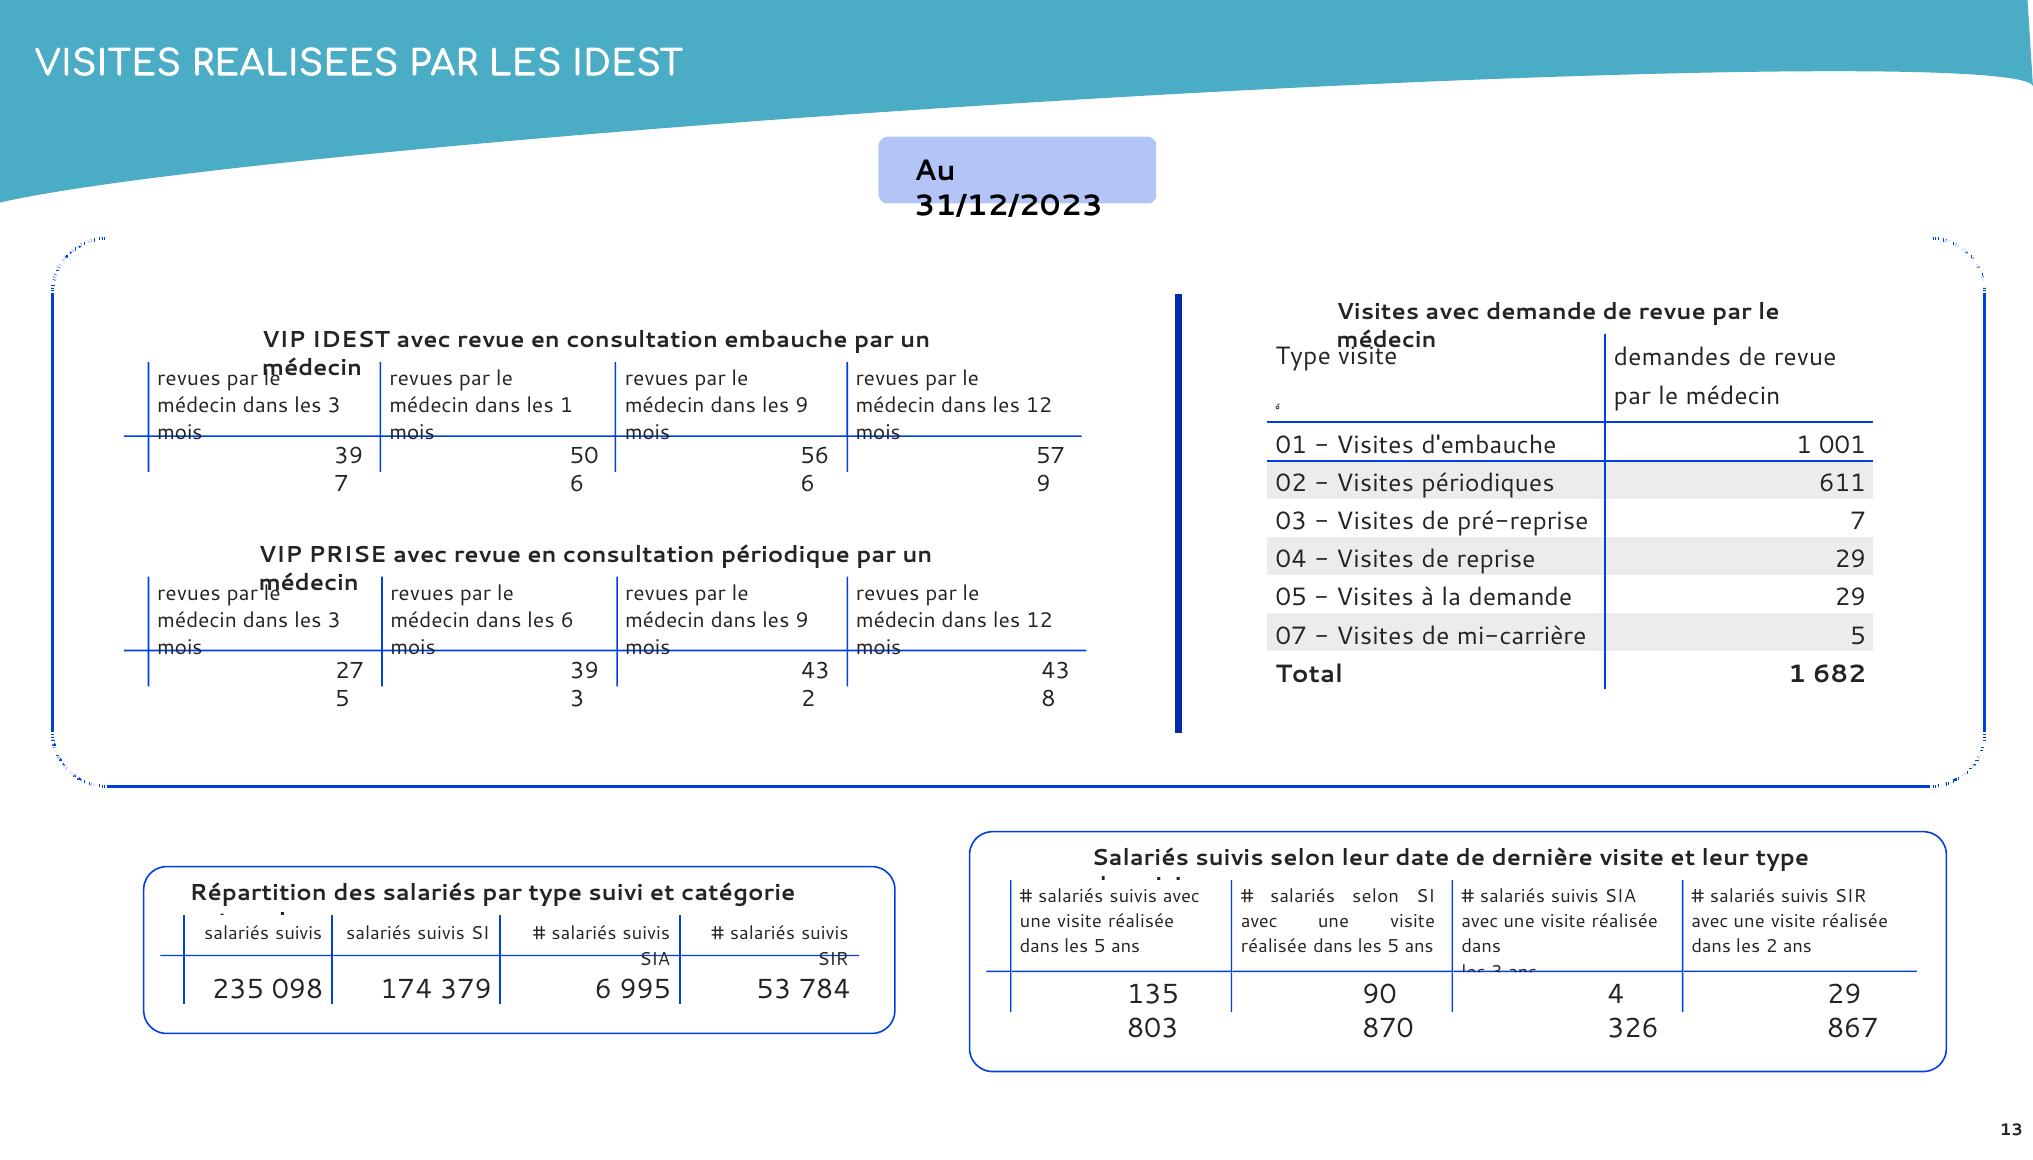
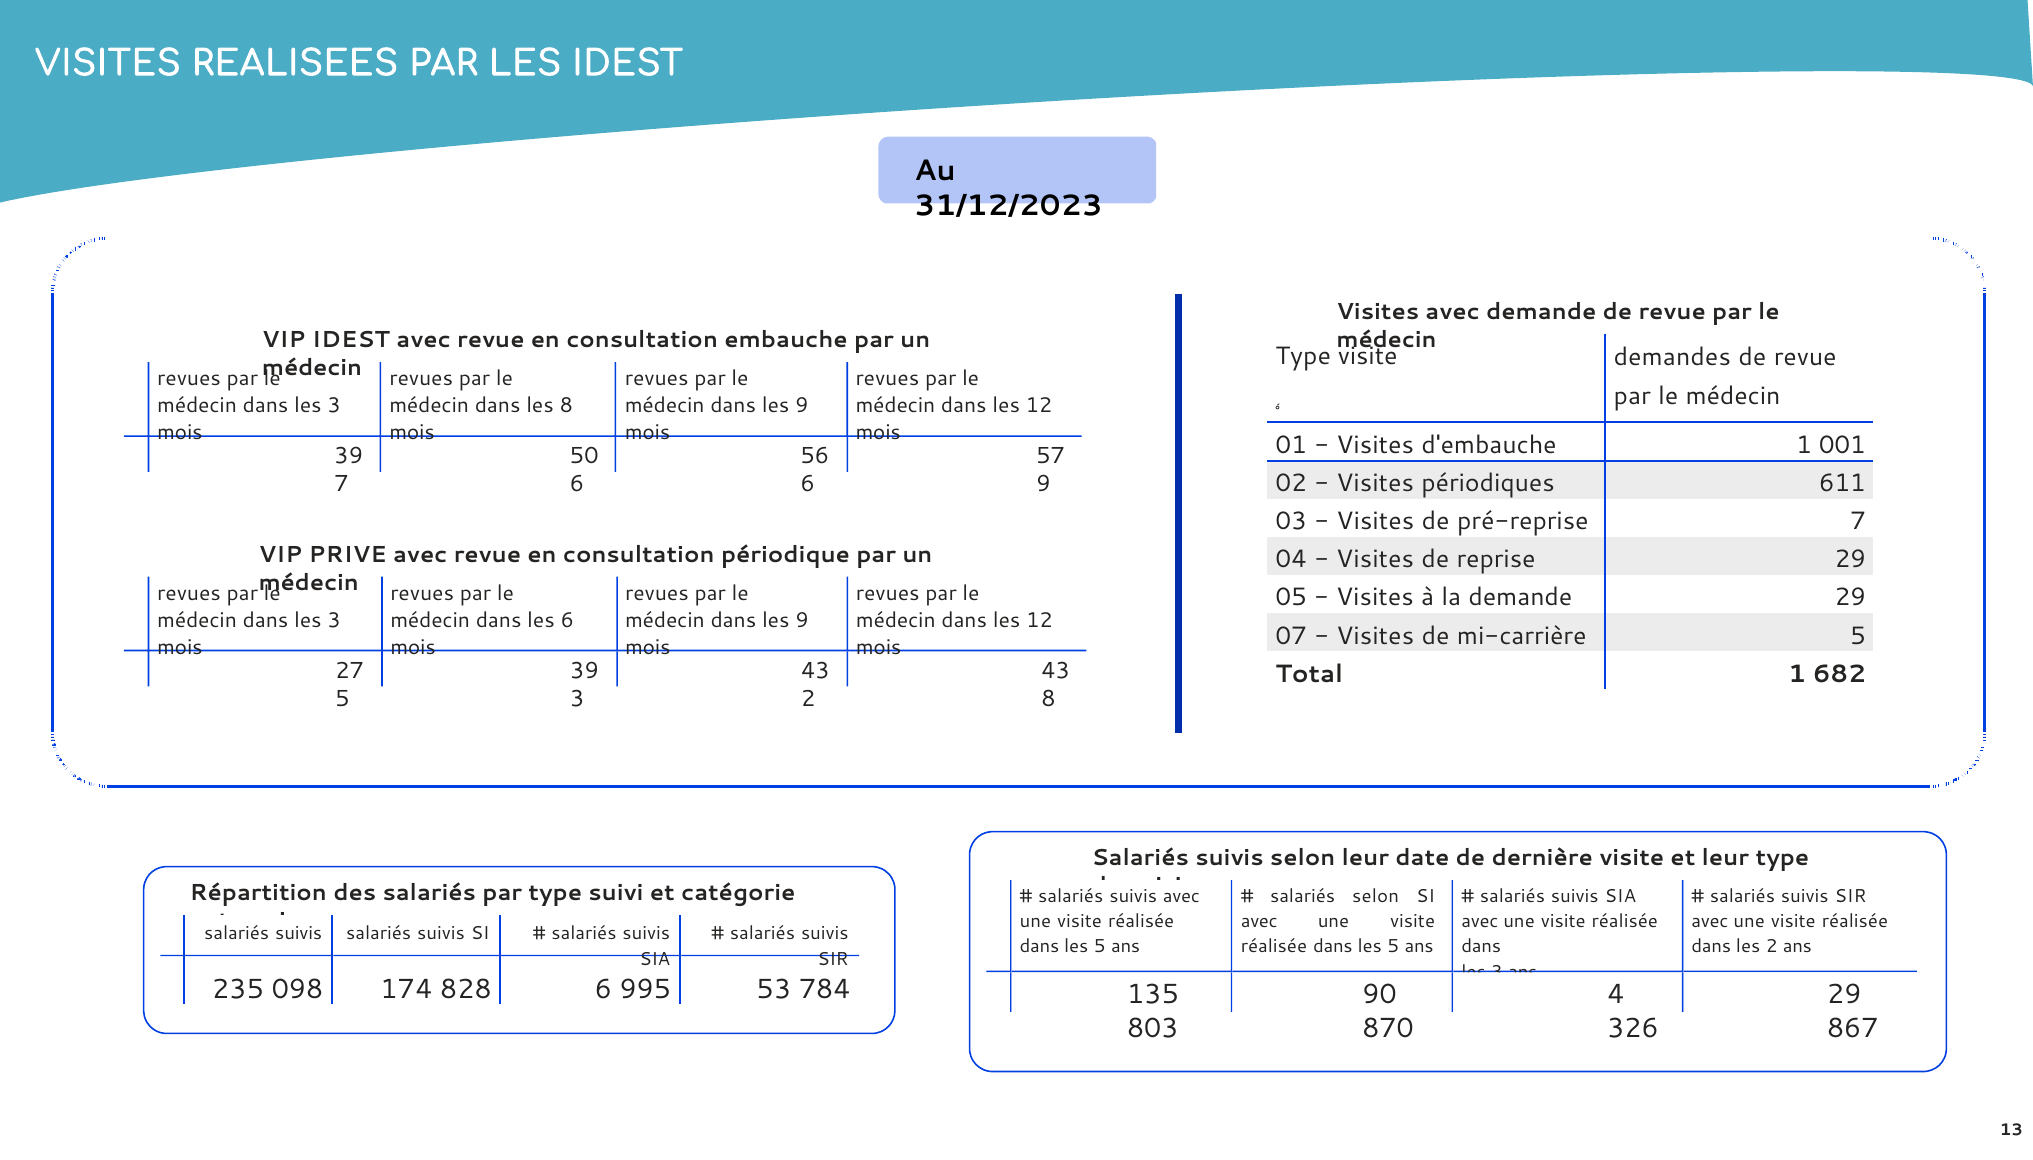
les 1: 1 -> 8 (566, 406)
PRISE: PRISE -> PRIVE (348, 555)
379: 379 -> 828 (466, 989)
